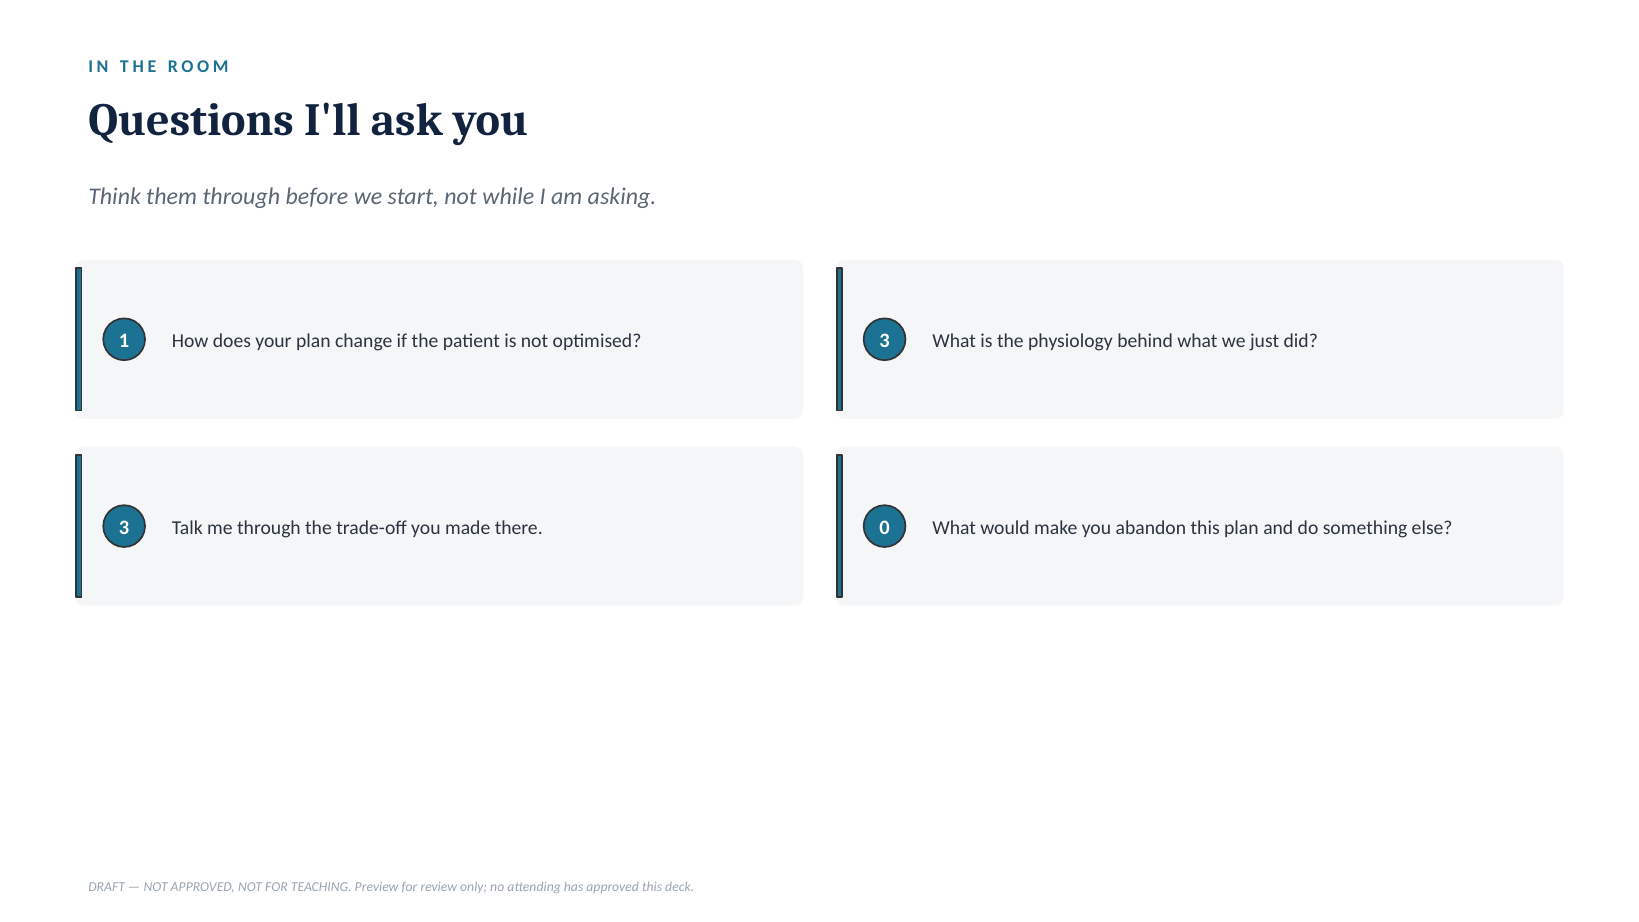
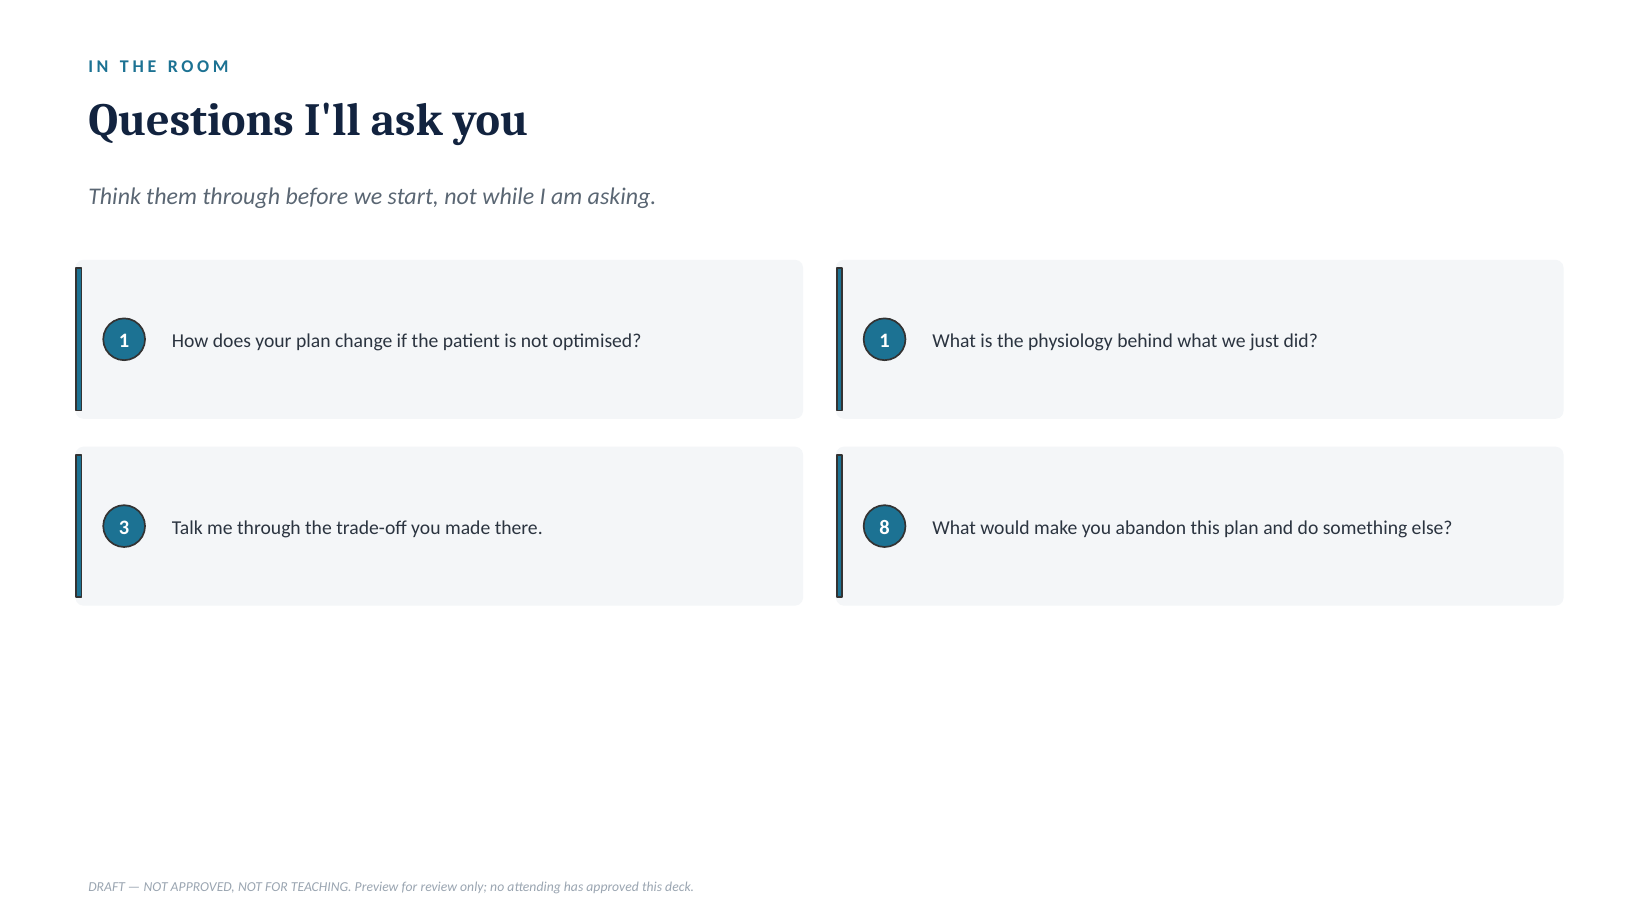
optimised 3: 3 -> 1 (885, 341)
0: 0 -> 8 (885, 527)
